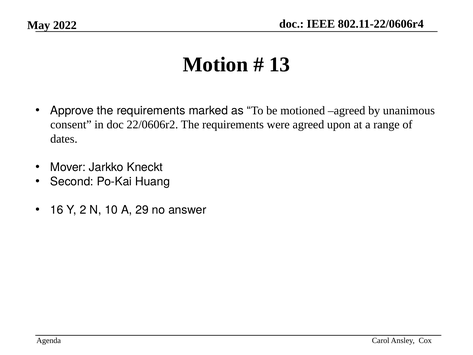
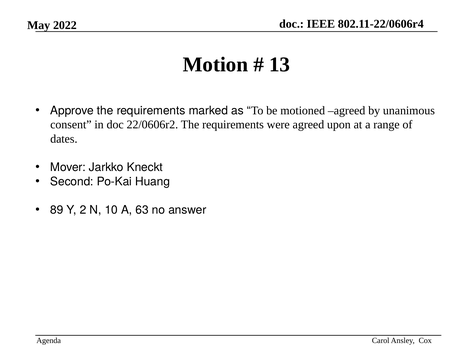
16: 16 -> 89 (57, 210)
29: 29 -> 63 (142, 210)
